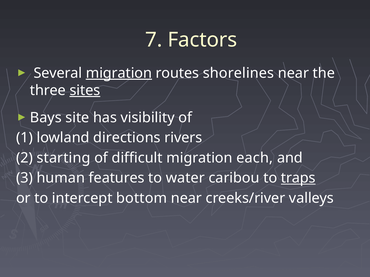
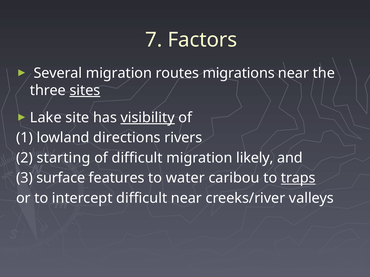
migration underline: present -> none (119, 73)
shorelines: shorelines -> migrations (239, 73)
Bays: Bays -> Lake (46, 118)
visibility underline: none -> present (148, 118)
each: each -> likely (255, 158)
human: human -> surface (61, 178)
intercept bottom: bottom -> difficult (142, 198)
